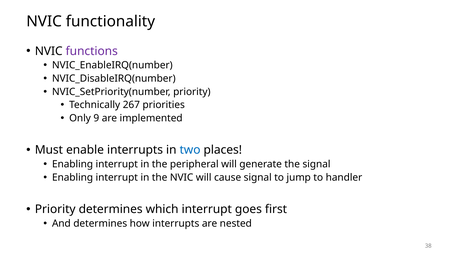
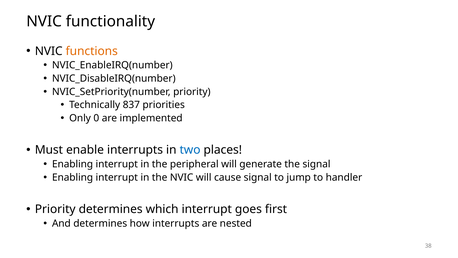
functions colour: purple -> orange (92, 51)
267: 267 -> 837 (131, 105)
9: 9 -> 0 (96, 118)
